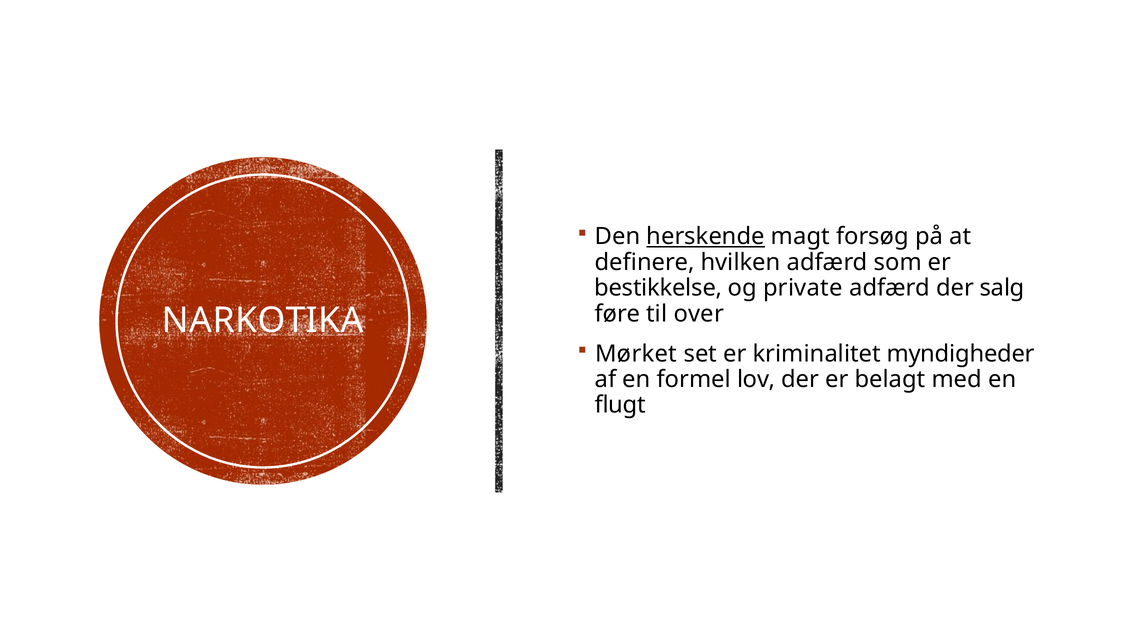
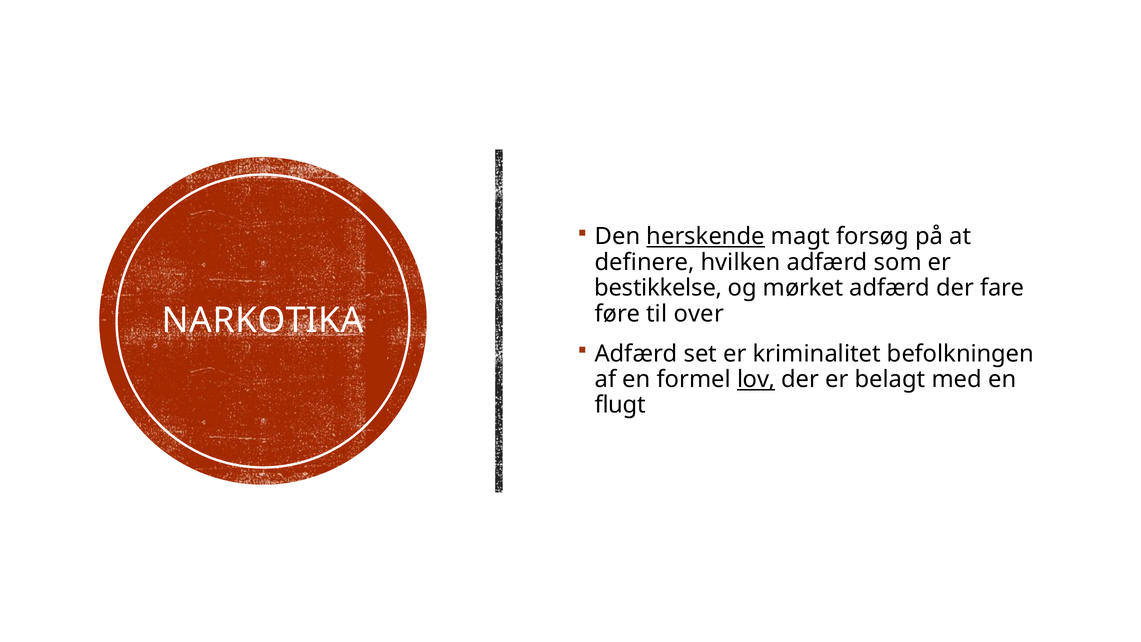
private: private -> mørket (803, 288)
salg: salg -> fare (1002, 288)
Mørket: Mørket -> Adfærd (636, 354)
myndigheder: myndigheder -> befolkningen (960, 354)
lov underline: none -> present (756, 379)
